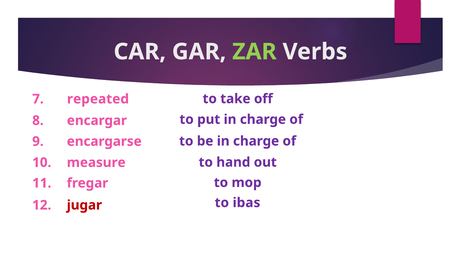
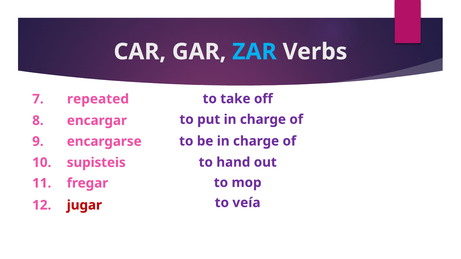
ZAR colour: light green -> light blue (254, 52)
measure: measure -> supisteis (96, 163)
ibas: ibas -> veía (246, 203)
